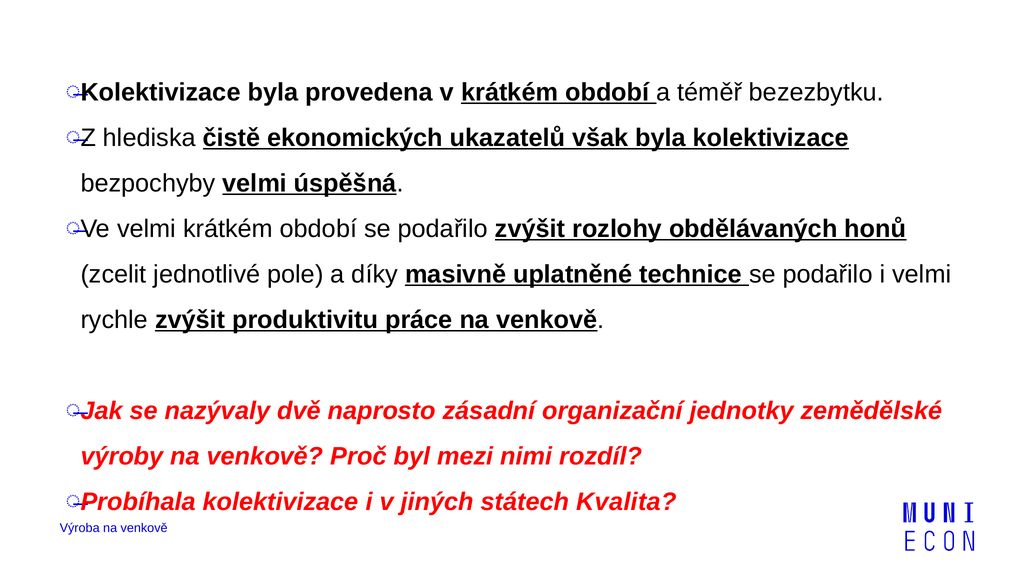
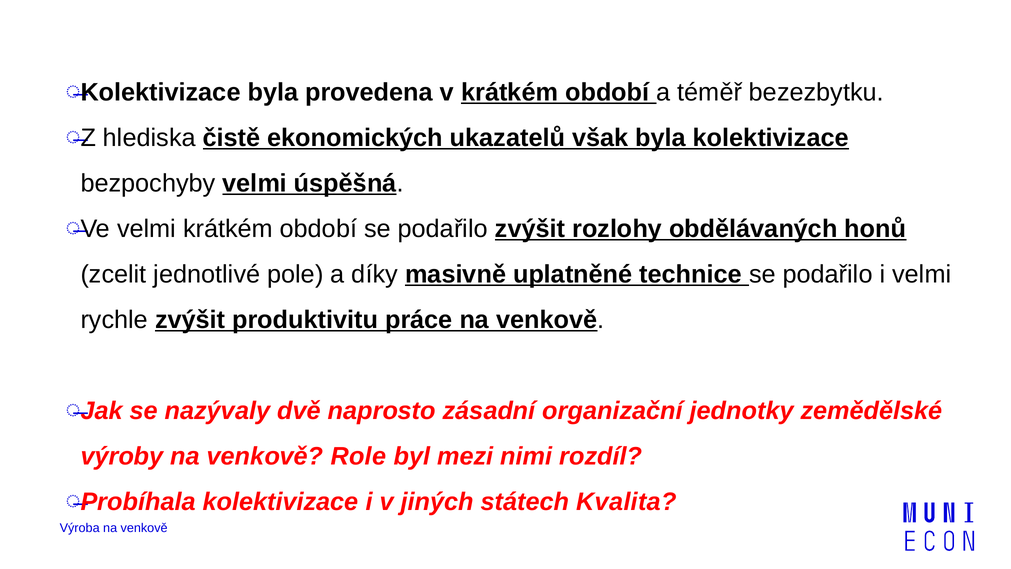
Proč: Proč -> Role (358, 456)
